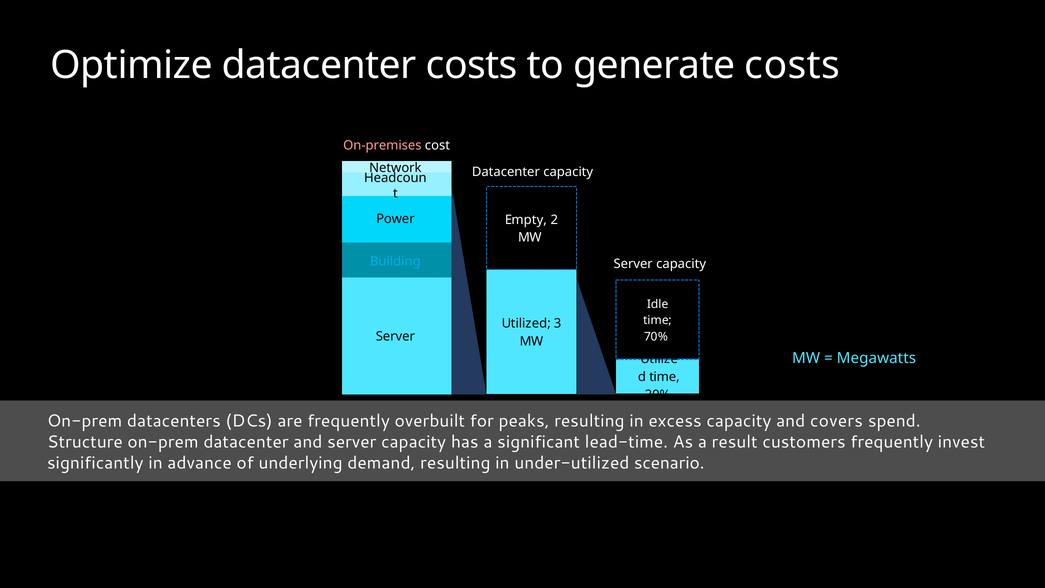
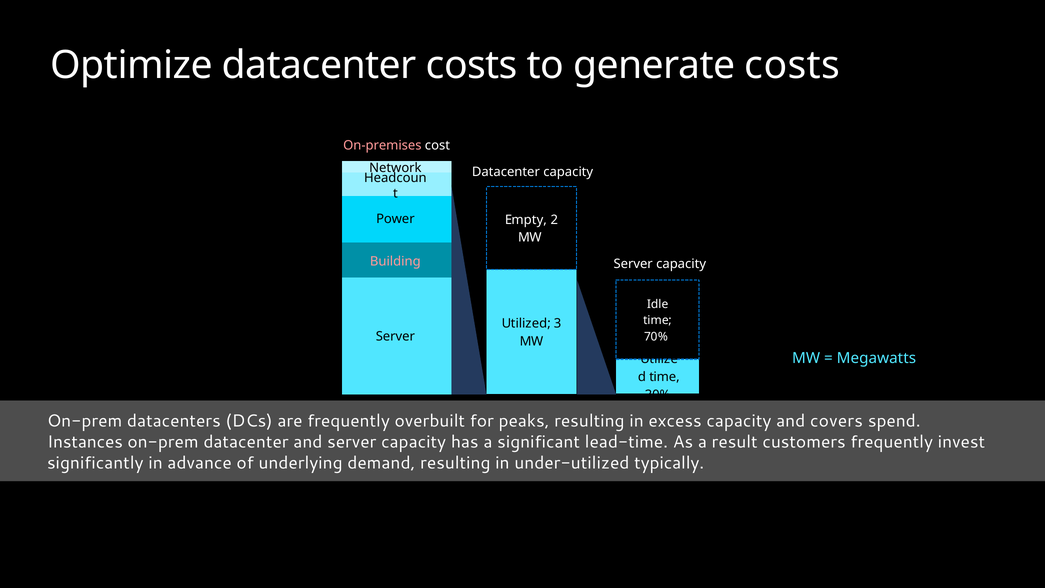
Building colour: light blue -> pink (395, 261)
Structure: Structure -> Instances (85, 442)
scenario: scenario -> typically (669, 463)
